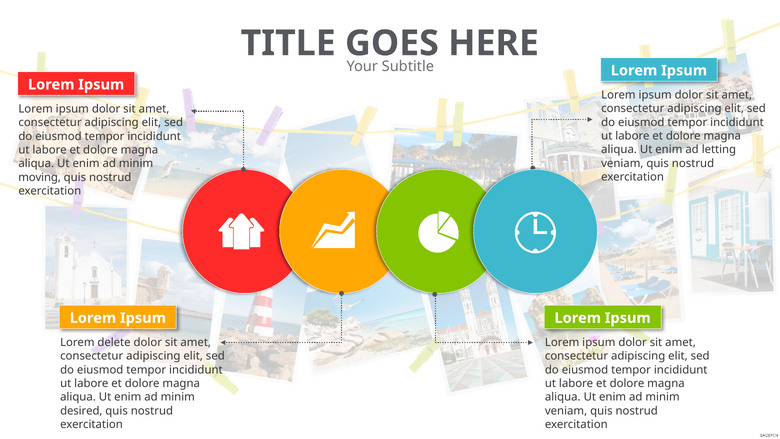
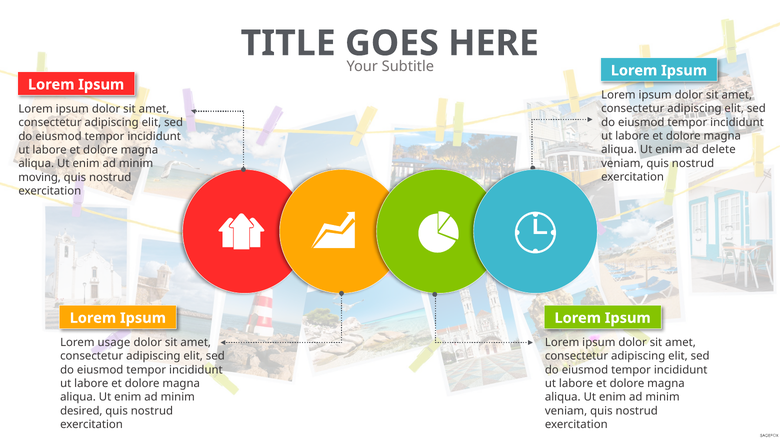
letting: letting -> delete (719, 150)
delete: delete -> usage (114, 342)
